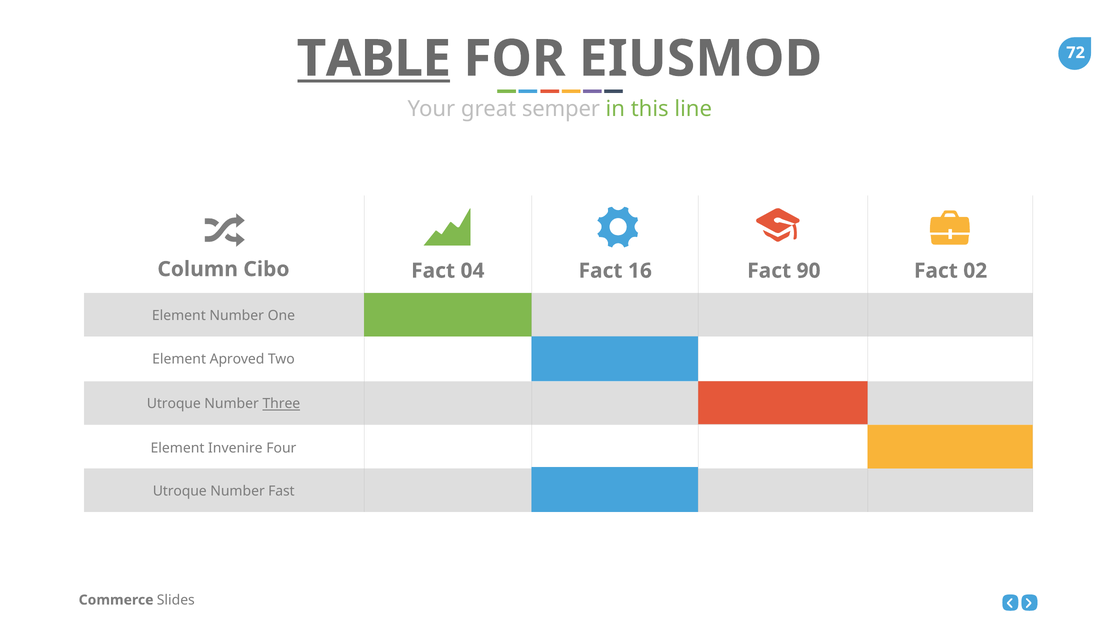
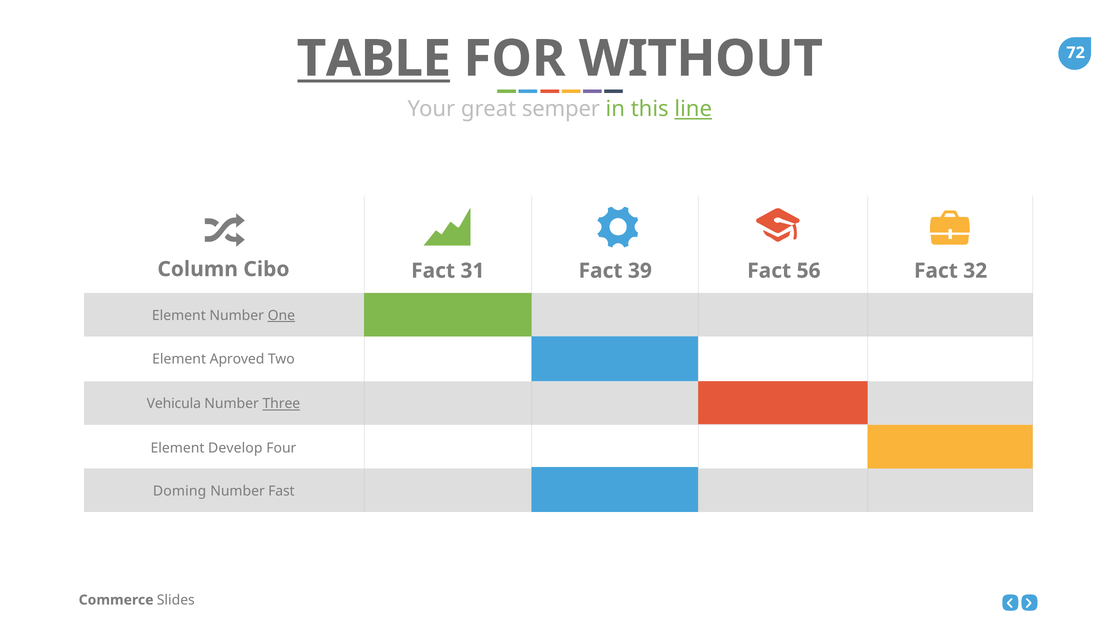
EIUSMOD: EIUSMOD -> WITHOUT (701, 59)
line underline: none -> present (693, 109)
16: 16 -> 39 (640, 271)
90: 90 -> 56 (809, 271)
02: 02 -> 32 (975, 271)
04: 04 -> 31 (472, 271)
One underline: none -> present (281, 316)
Utroque: Utroque -> Vehicula (174, 404)
Invenire: Invenire -> Develop (235, 448)
Utroque: Utroque -> Doming (180, 491)
